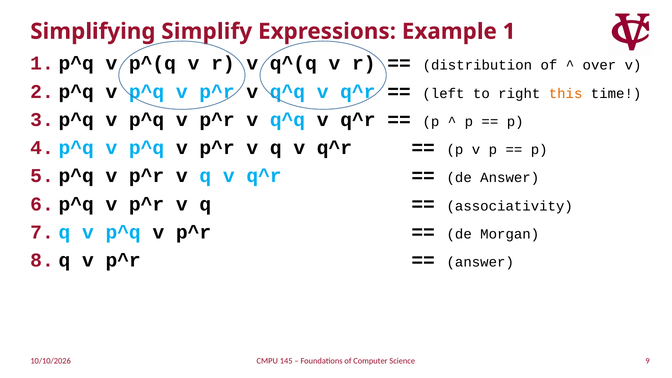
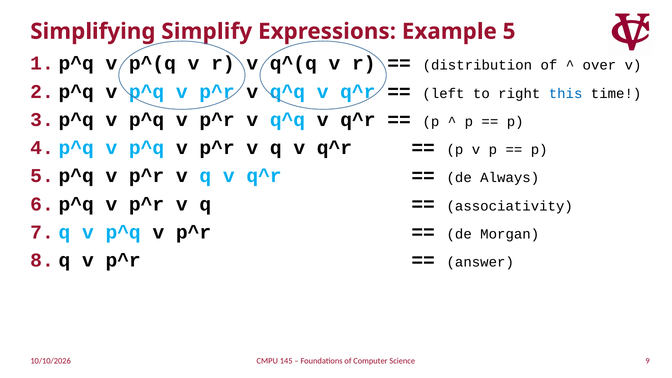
1: 1 -> 5 (509, 31)
this colour: orange -> blue (566, 93)
de Answer: Answer -> Always (510, 178)
